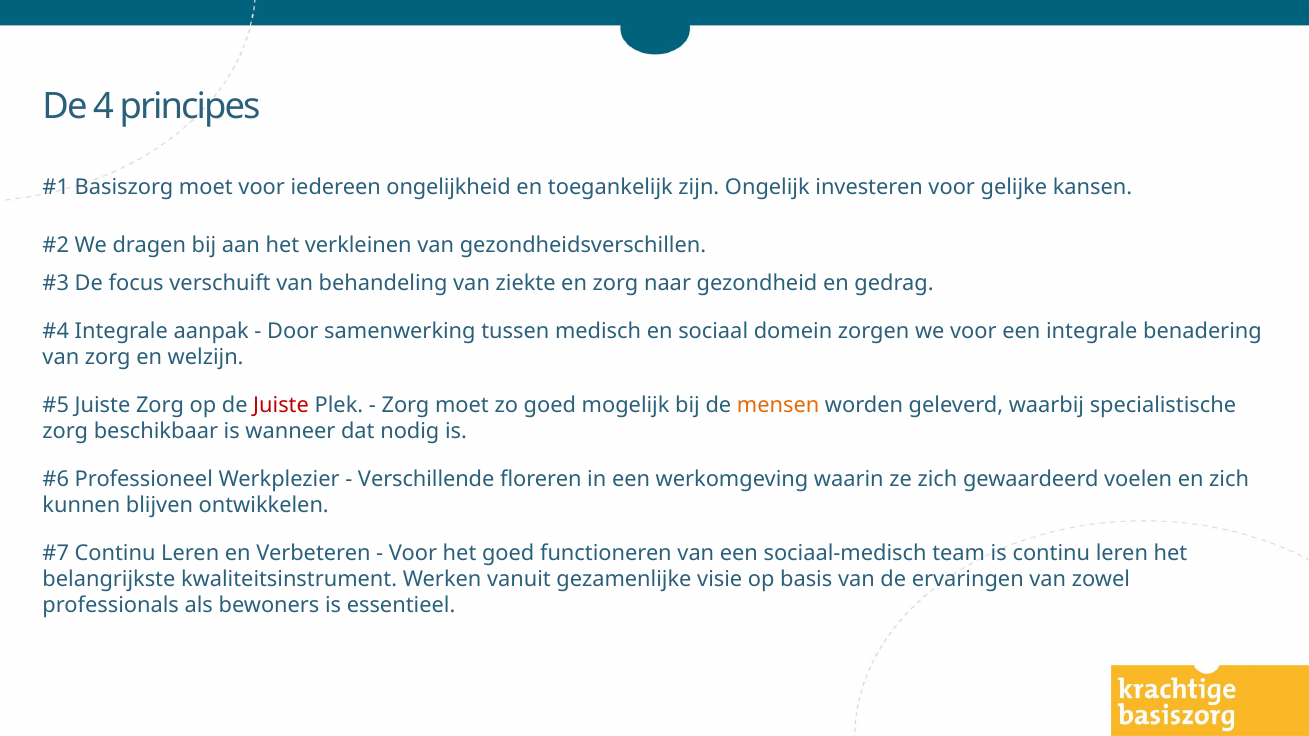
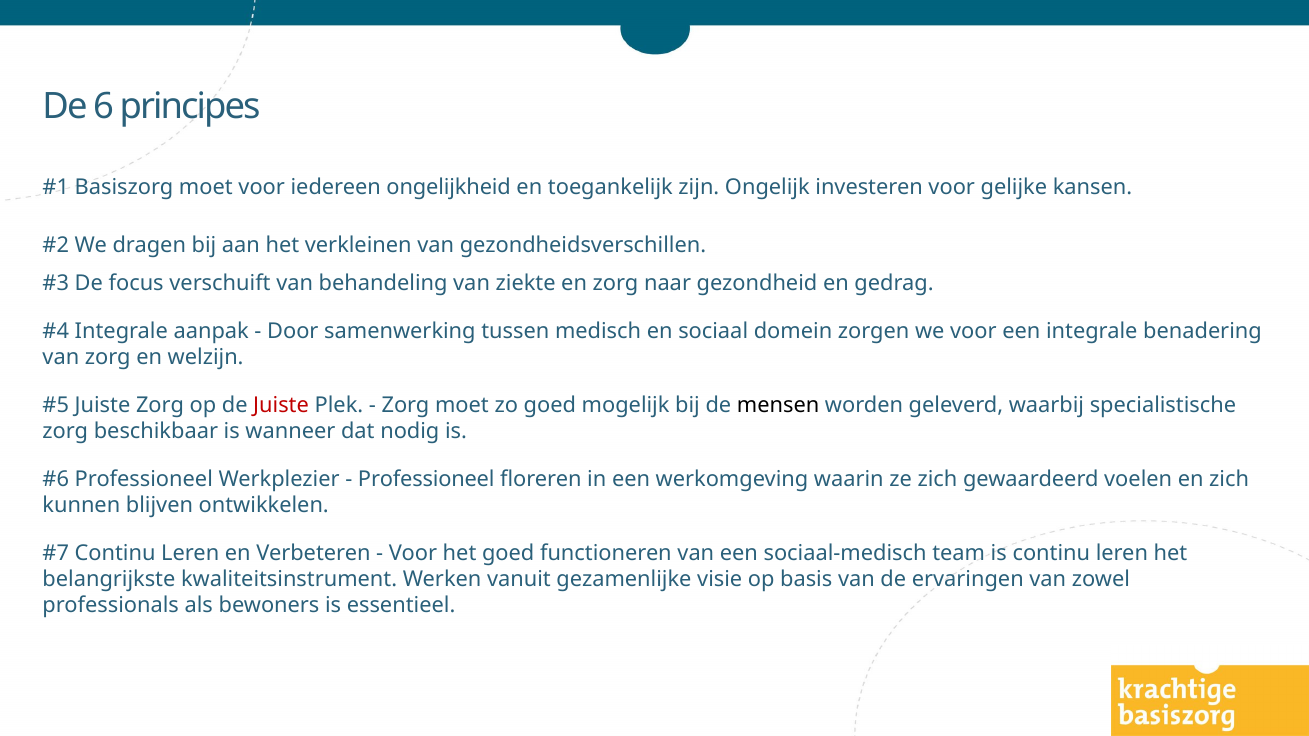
4: 4 -> 6 (104, 107)
mensen colour: orange -> black (778, 405)
Verschillende: Verschillende -> Professioneel (426, 479)
